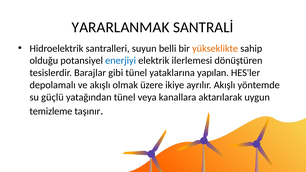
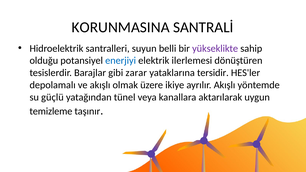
YARARLANMAK: YARARLANMAK -> KORUNMASINA (121, 27)
yükseklikte colour: orange -> purple (215, 48)
gibi tünel: tünel -> zarar (136, 73)
yapılan: yapılan -> tersidir (213, 73)
